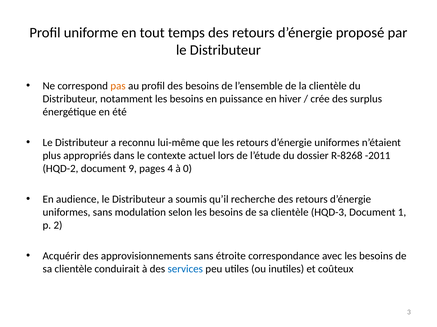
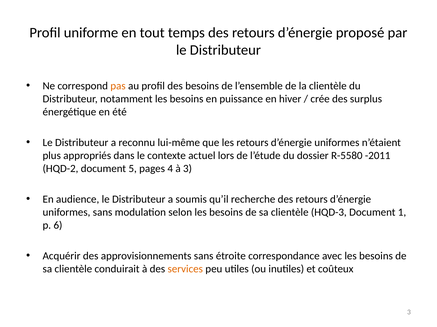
R-8268: R-8268 -> R-5580 (347, 156)
9: 9 -> 5 (133, 169)
à 0: 0 -> 3 (187, 169)
2: 2 -> 6 (58, 226)
services colour: blue -> orange (185, 270)
